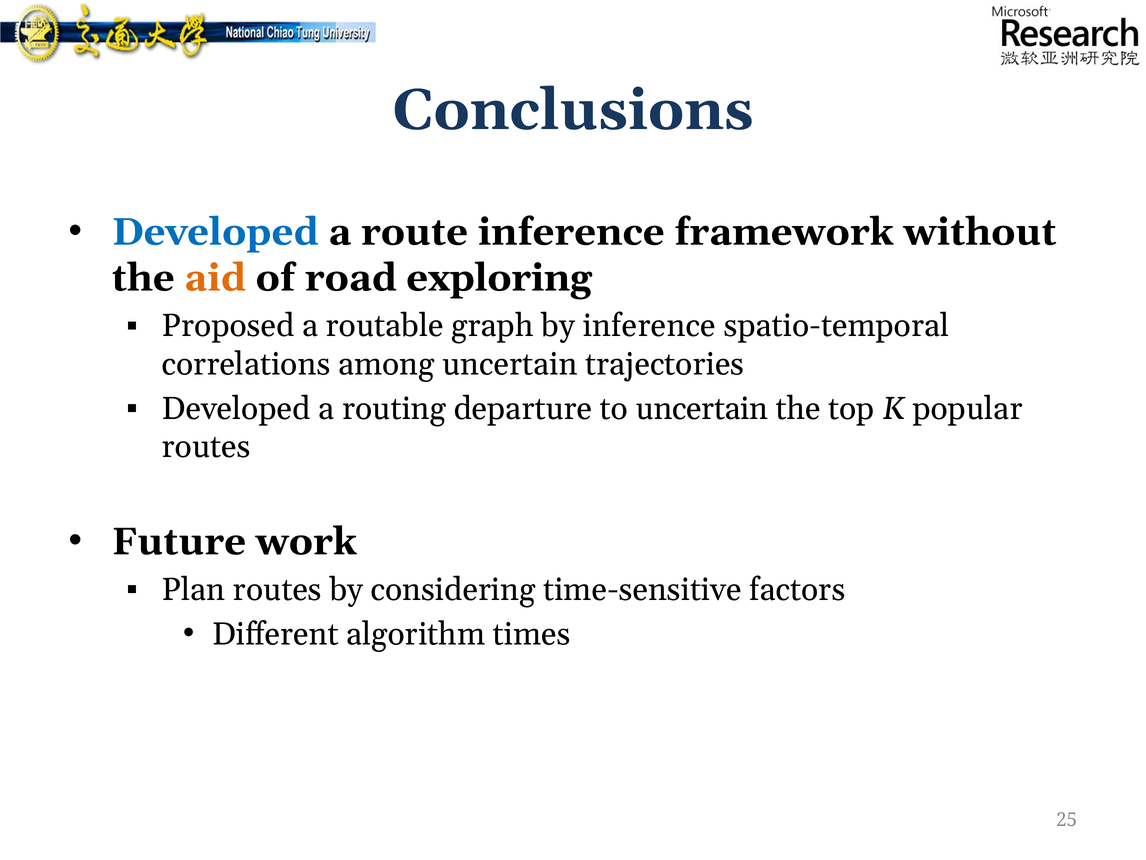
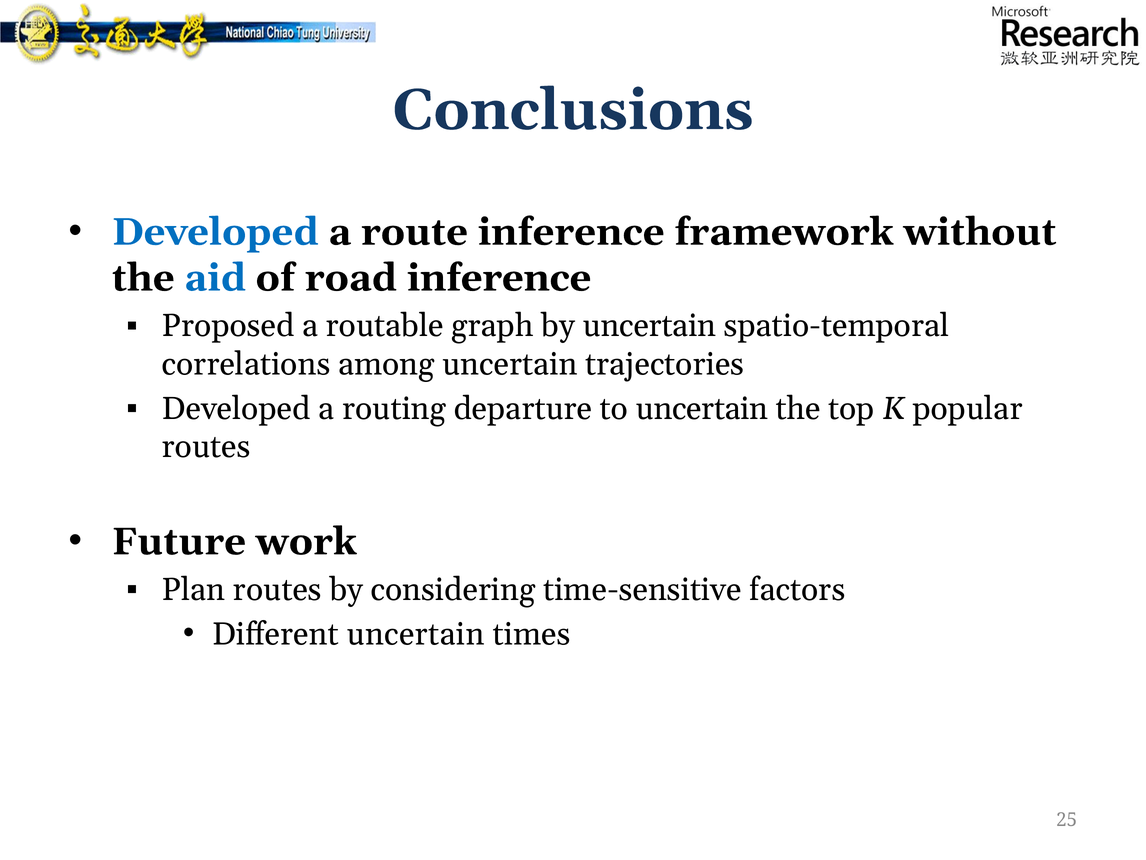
aid colour: orange -> blue (215, 278)
road exploring: exploring -> inference (499, 278)
by inference: inference -> uncertain (649, 326)
Different algorithm: algorithm -> uncertain (416, 634)
